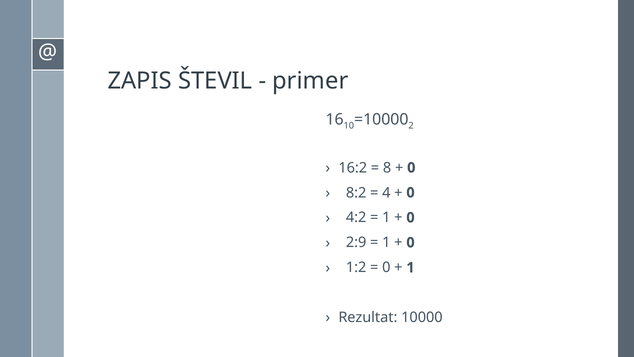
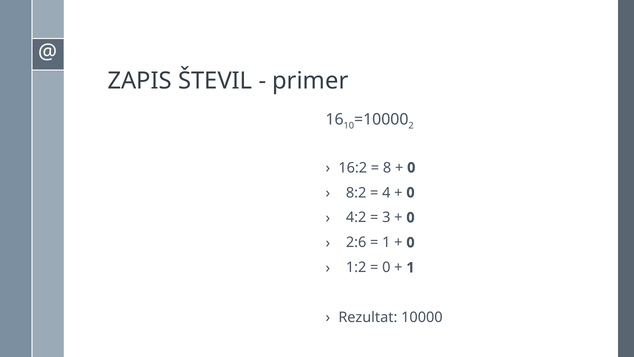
1: 1 -> 3 (386, 217)
2:9: 2:9 -> 2:6 (356, 242)
